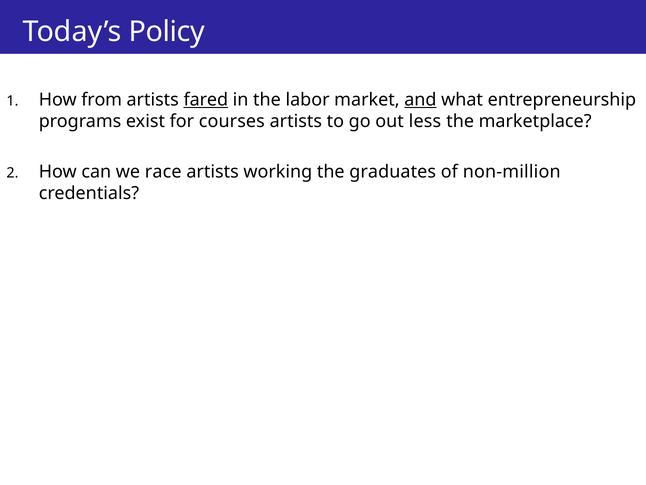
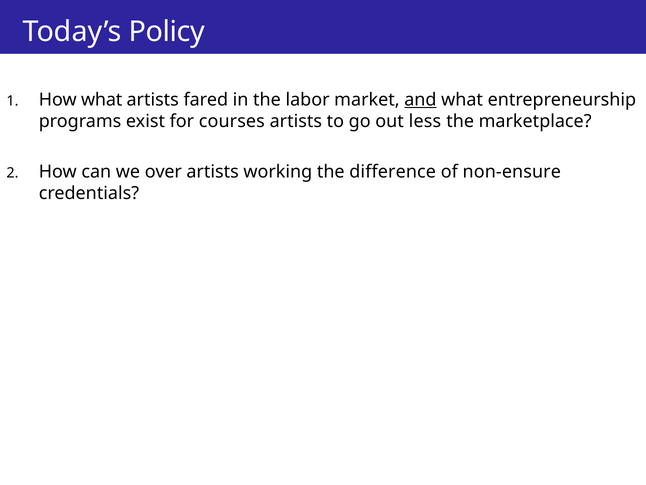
How from: from -> what (102, 100)
fared underline: present -> none (206, 100)
race: race -> over (163, 171)
graduates: graduates -> difference (393, 171)
non-million: non-million -> non-ensure (512, 171)
